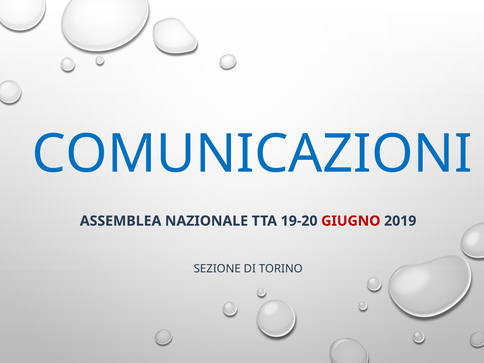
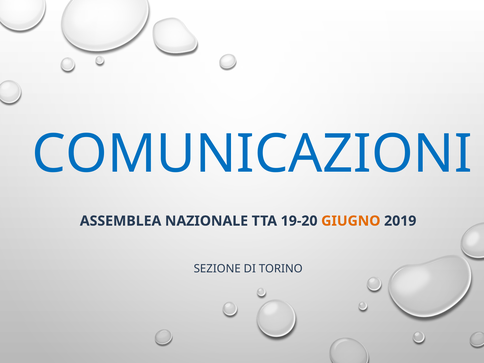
GIUGNO colour: red -> orange (351, 221)
